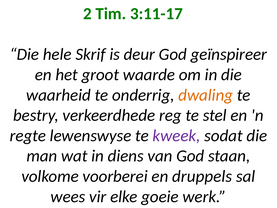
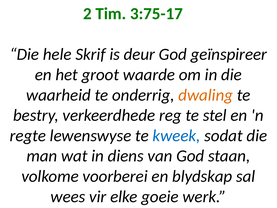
3:11-17: 3:11-17 -> 3:75-17 (156, 14)
kweek colour: purple -> blue (176, 136)
druppels: druppels -> blydskap (202, 176)
